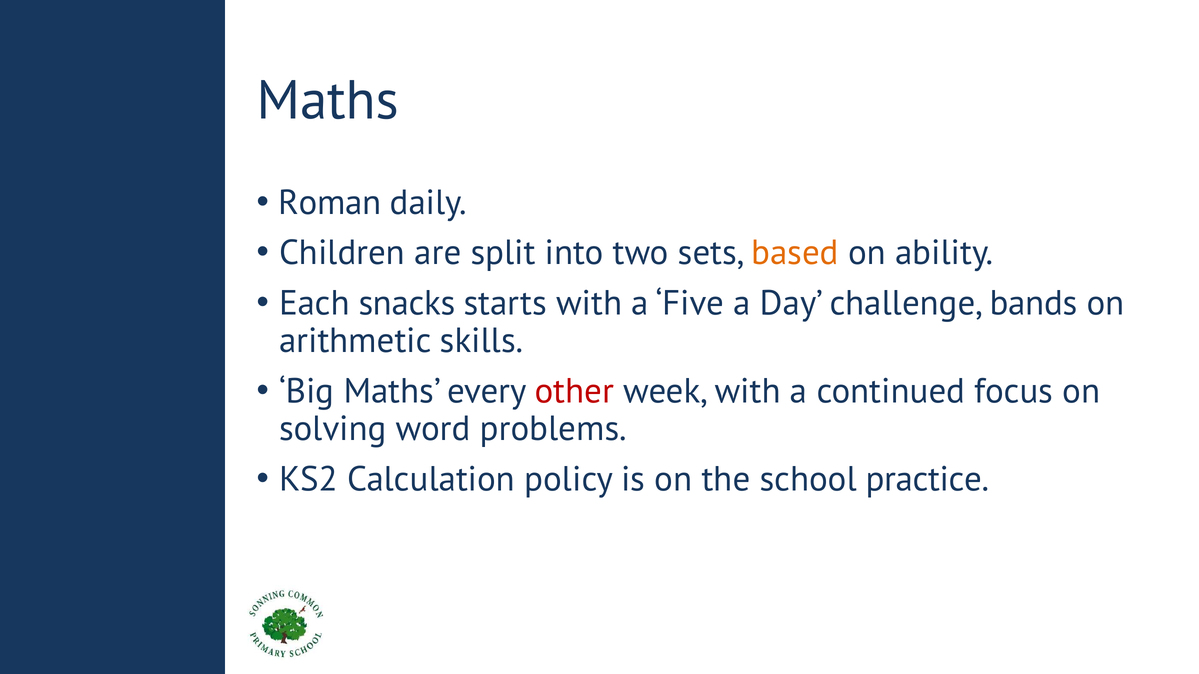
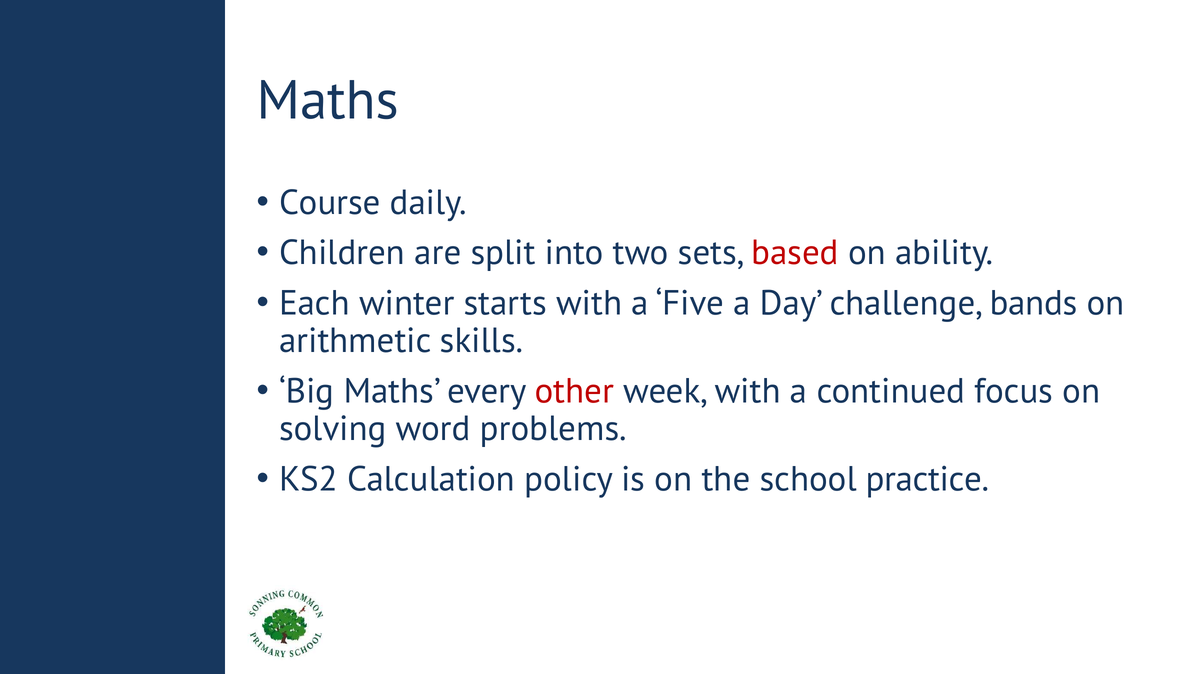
Roman: Roman -> Course (330, 203)
based colour: orange -> red (795, 253)
snacks: snacks -> winter (407, 303)
